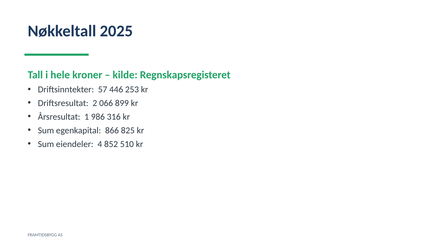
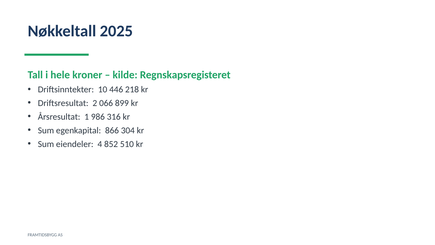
57: 57 -> 10 (103, 89)
253: 253 -> 218 (132, 89)
825: 825 -> 304 (128, 130)
